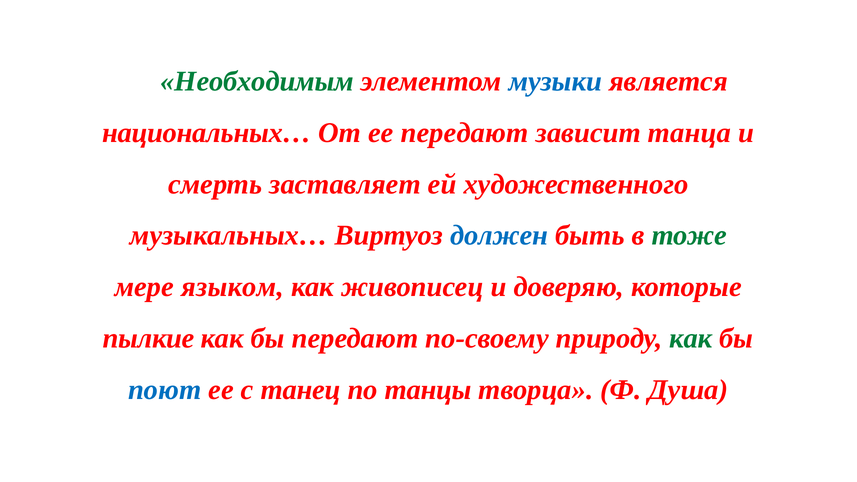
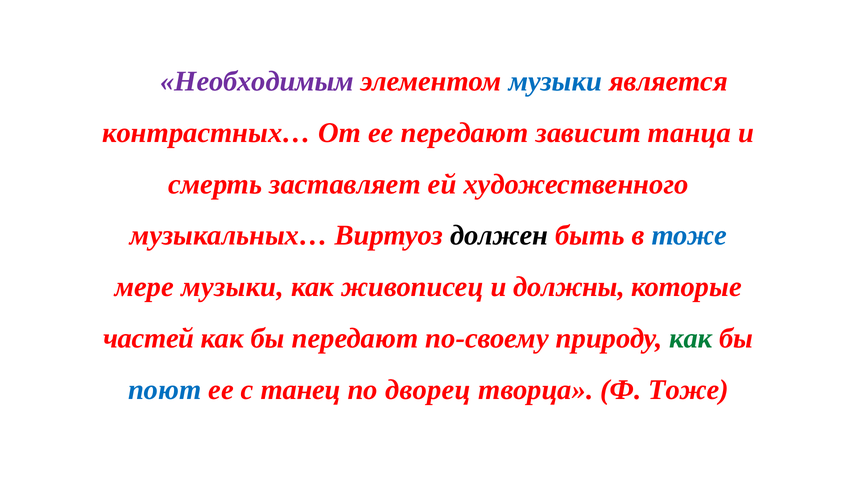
Необходимым colour: green -> purple (257, 81)
национальных…: национальных… -> контрастных… (207, 133)
должен colour: blue -> black (499, 236)
тоже colour: green -> blue (689, 236)
мере языком: языком -> музыки (233, 287)
доверяю: доверяю -> должны (569, 287)
пылкие: пылкие -> частей (149, 338)
танцы: танцы -> дворец (428, 390)
Ф Душа: Душа -> Тоже (689, 390)
